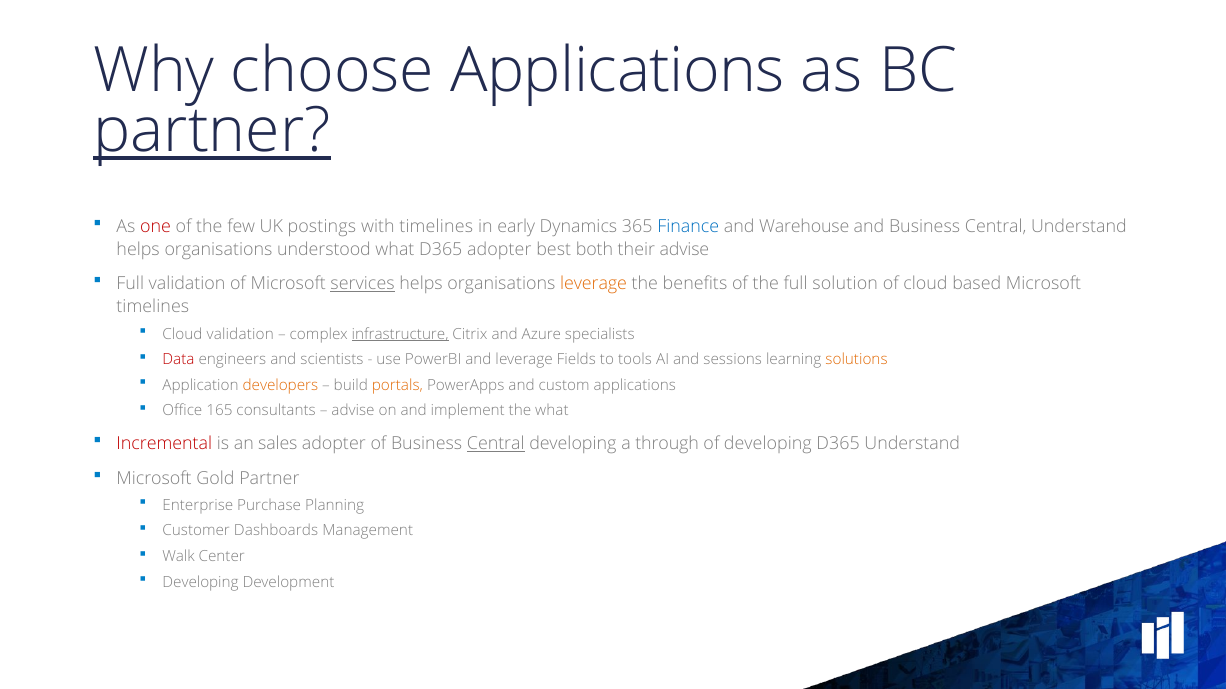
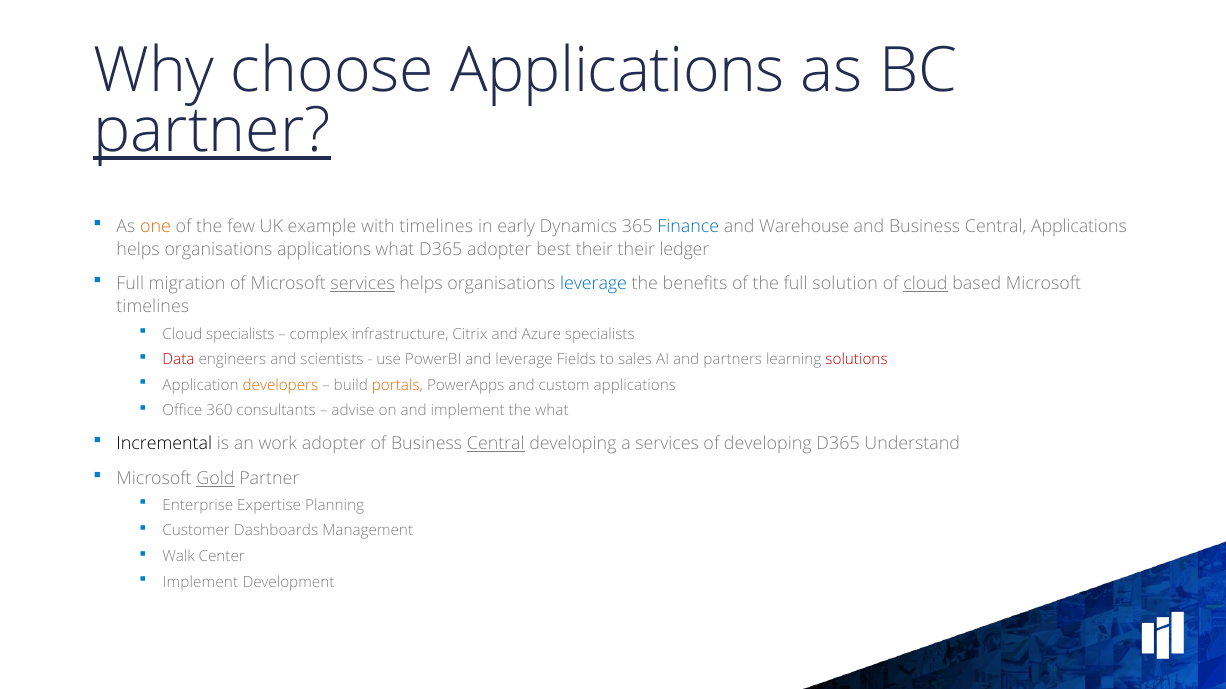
one colour: red -> orange (156, 226)
postings: postings -> example (322, 226)
Central Understand: Understand -> Applications (1079, 226)
organisations understood: understood -> applications (324, 250)
best both: both -> their (594, 250)
their advise: advise -> ledger (684, 250)
Full validation: validation -> migration (187, 284)
leverage colour: orange -> blue (594, 284)
cloud underline: none -> present (925, 284)
Cloud validation: validation -> specialists (240, 334)
infrastructure underline: present -> none (400, 334)
tools: tools -> sales (635, 360)
sessions: sessions -> partners (733, 360)
solutions colour: orange -> red (857, 360)
165: 165 -> 360 (219, 411)
Incremental colour: red -> black (164, 444)
sales: sales -> work (278, 444)
a through: through -> services (667, 444)
Gold underline: none -> present (215, 479)
Purchase: Purchase -> Expertise (269, 506)
Developing: Developing -> Implement (200, 582)
